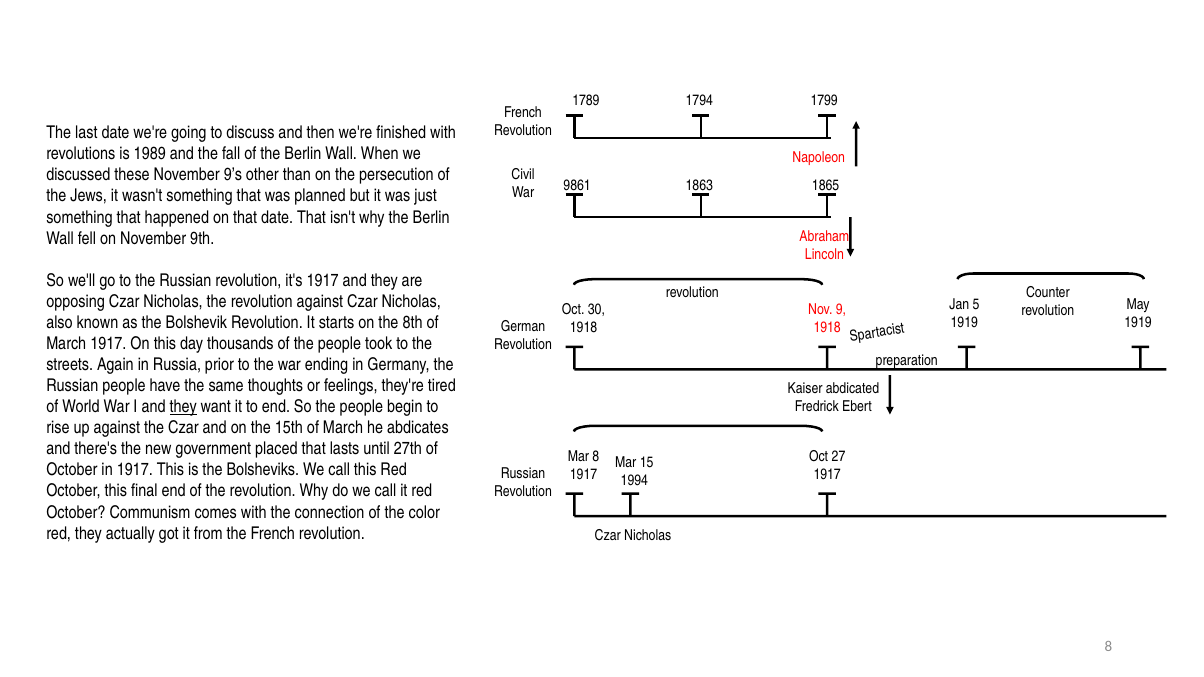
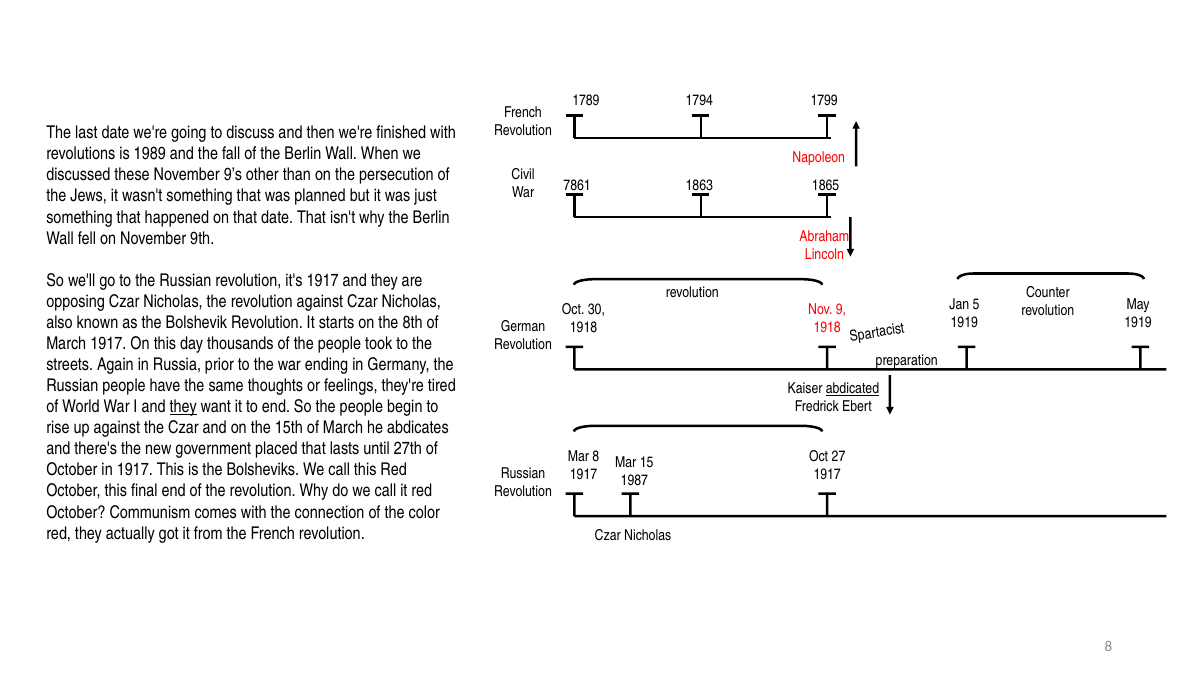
9861: 9861 -> 7861 (577, 186)
abdicated underline: none -> present (852, 389)
1994: 1994 -> 1987 (634, 480)
